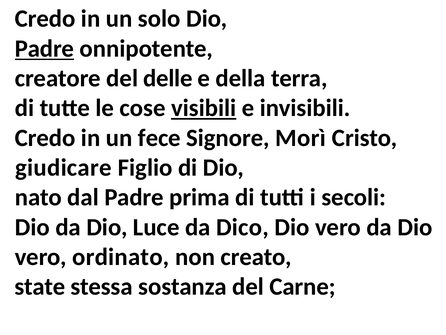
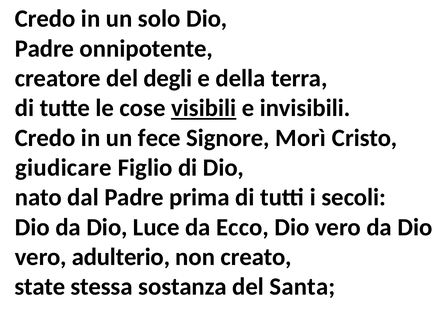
Padre underline: present -> none (44, 49)
delle: delle -> degli (168, 78)
Dico: Dico -> Ecco (242, 227)
ordinato: ordinato -> adulterio (121, 257)
Carne: Carne -> Santa (302, 286)
